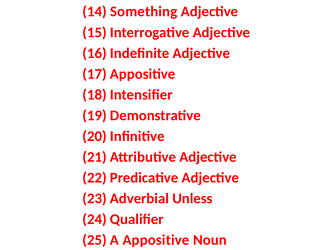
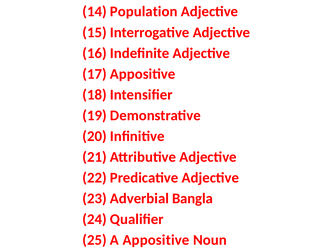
Something: Something -> Population (144, 12)
Unless: Unless -> Bangla (192, 198)
